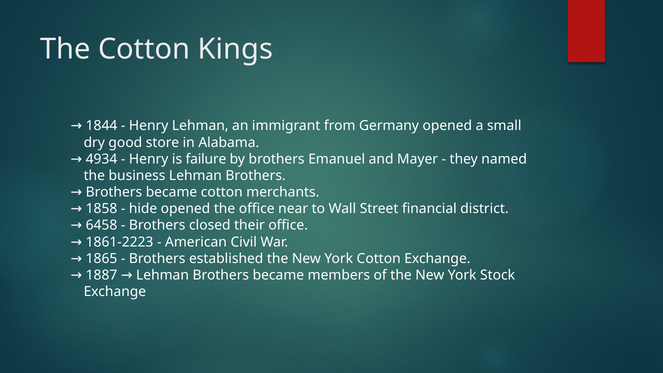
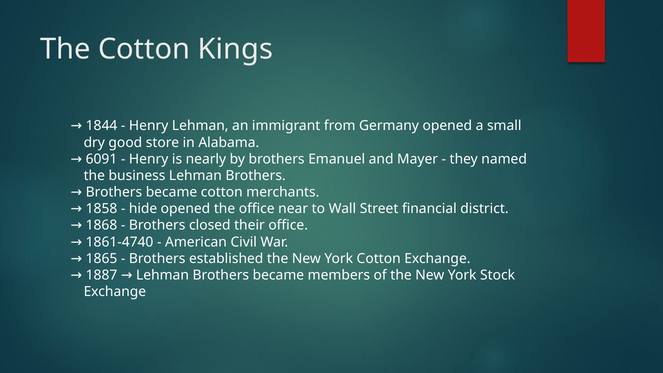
4934: 4934 -> 6091 (101, 159)
failure: failure -> nearly (206, 159)
6458: 6458 -> 1868 (101, 225)
1861-2223: 1861-2223 -> 1861-4740 (120, 242)
